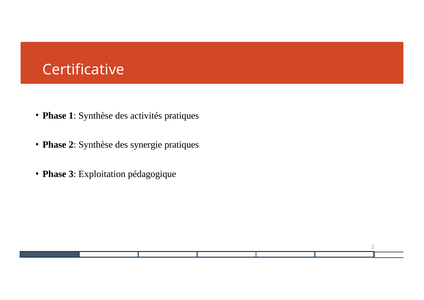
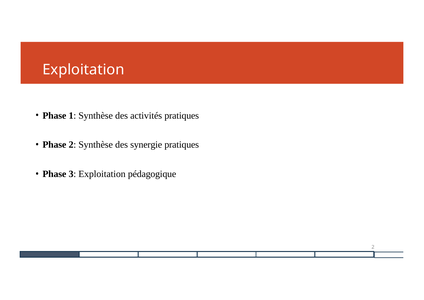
Certificative: Certificative -> Exploitation (83, 69)
